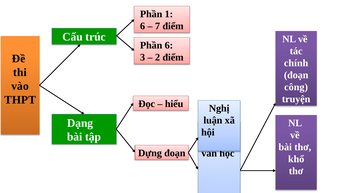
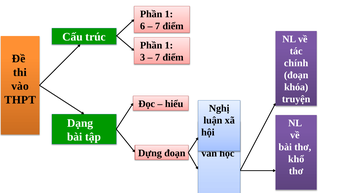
6: 6 -> 1 (169, 45)
2: 2 -> 7 (158, 57)
công: công -> khóa (296, 87)
